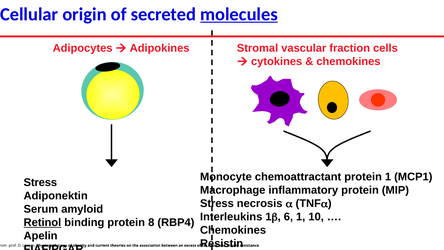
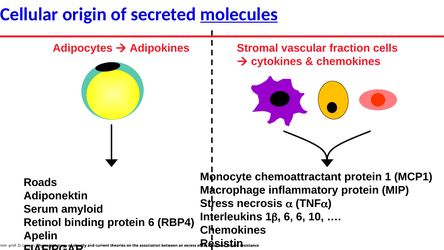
Stress: Stress -> Roads (40, 182)
6 1: 1 -> 6 (301, 217)
Retinol underline: present -> none (42, 222)
protein 8: 8 -> 6 (151, 222)
